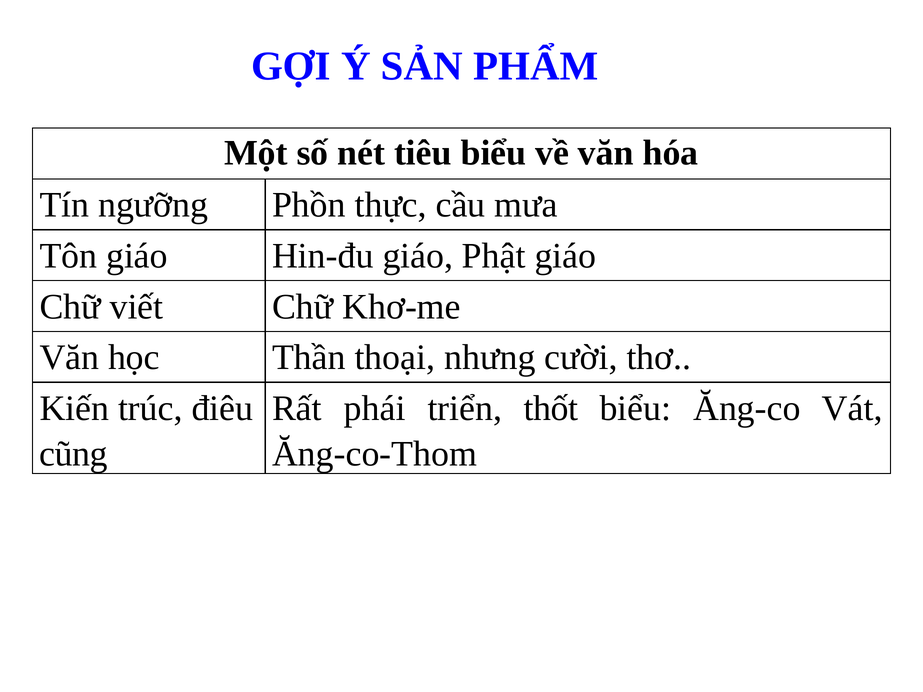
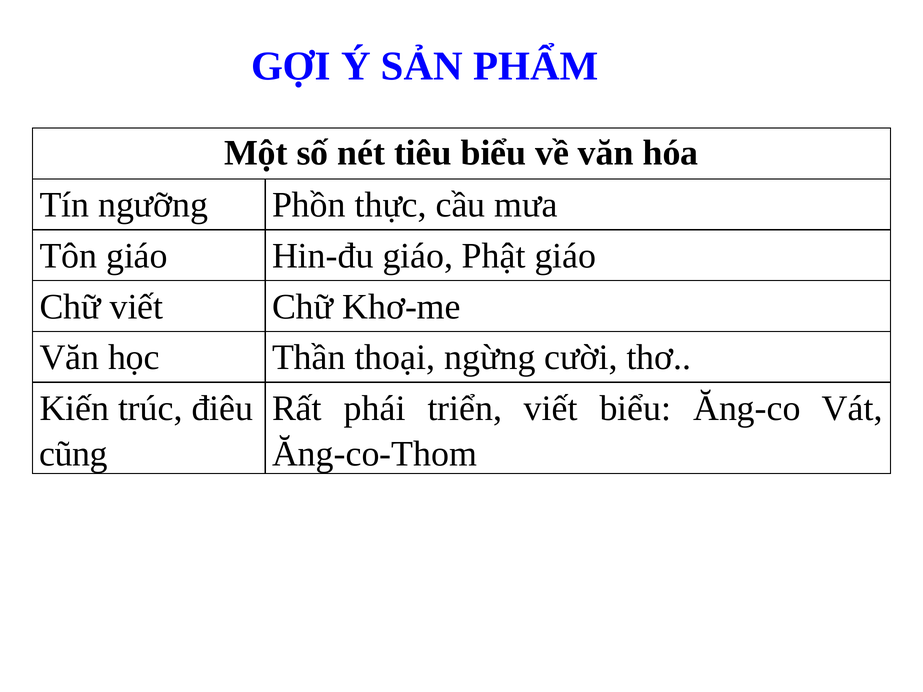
nhưng: nhưng -> ngừng (490, 358)
triển thốt: thốt -> viết (551, 409)
